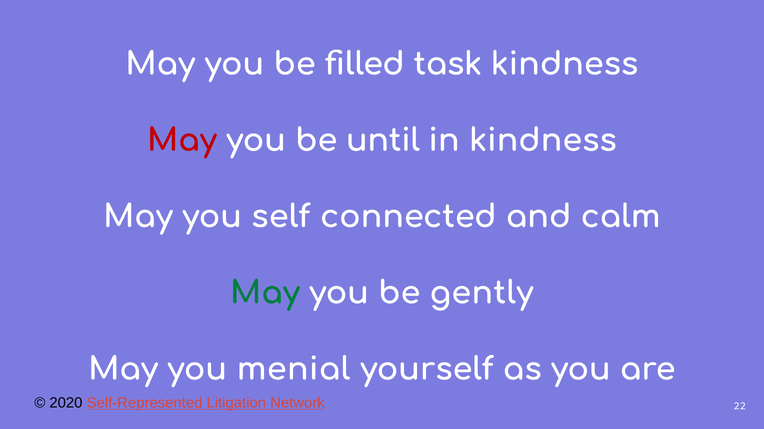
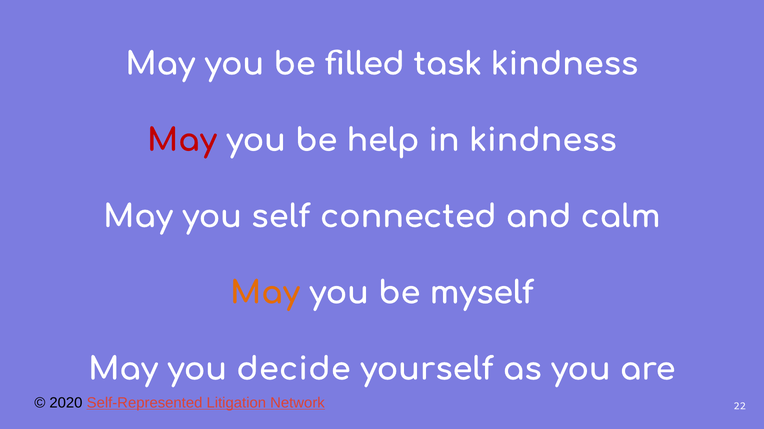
until: until -> help (383, 141)
May colour: green -> orange (265, 293)
gently: gently -> myself (482, 293)
menial: menial -> decide (293, 370)
